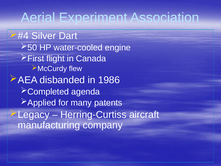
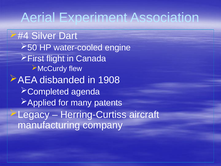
1986: 1986 -> 1908 (109, 80)
